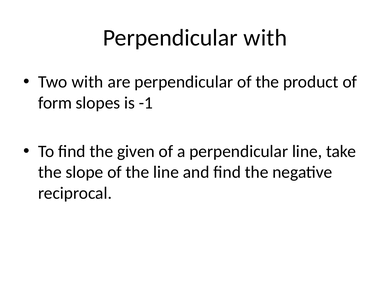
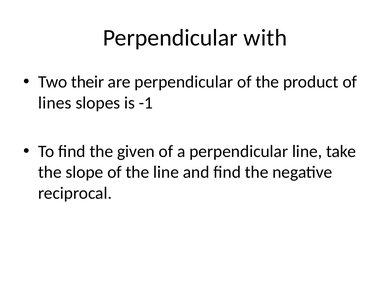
Two with: with -> their (88, 82)
form: form -> lines (55, 103)
